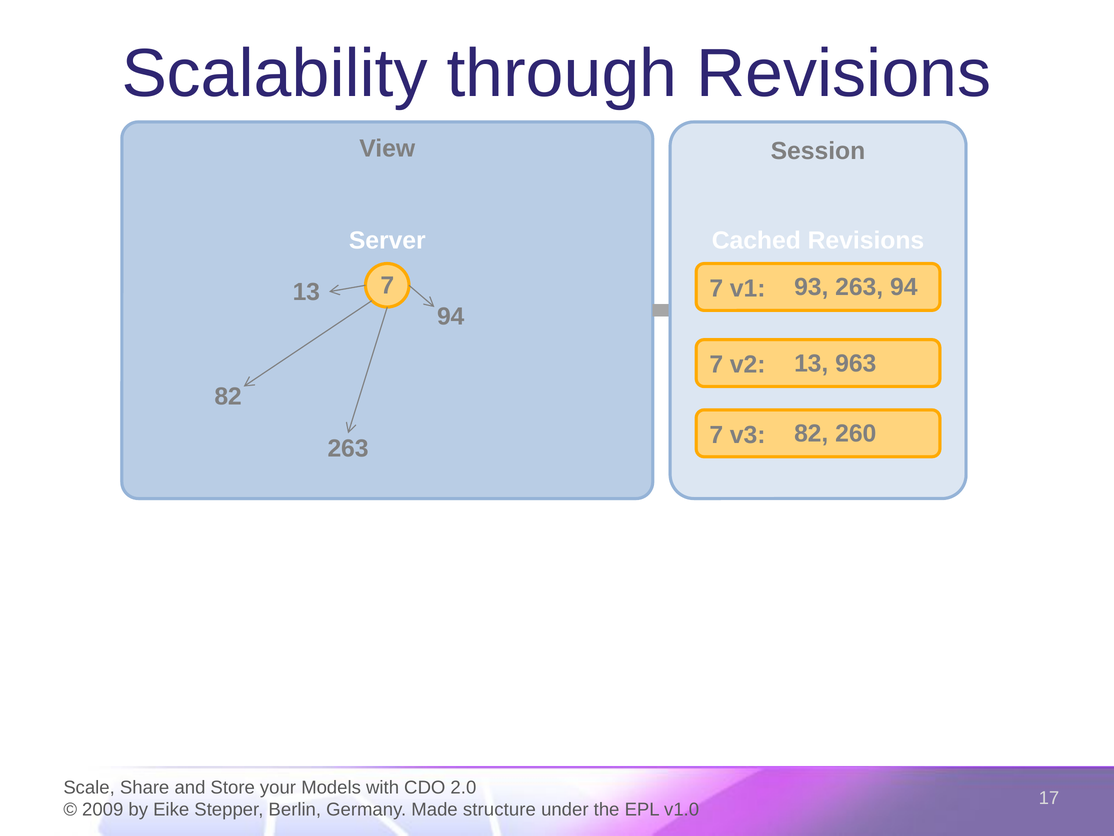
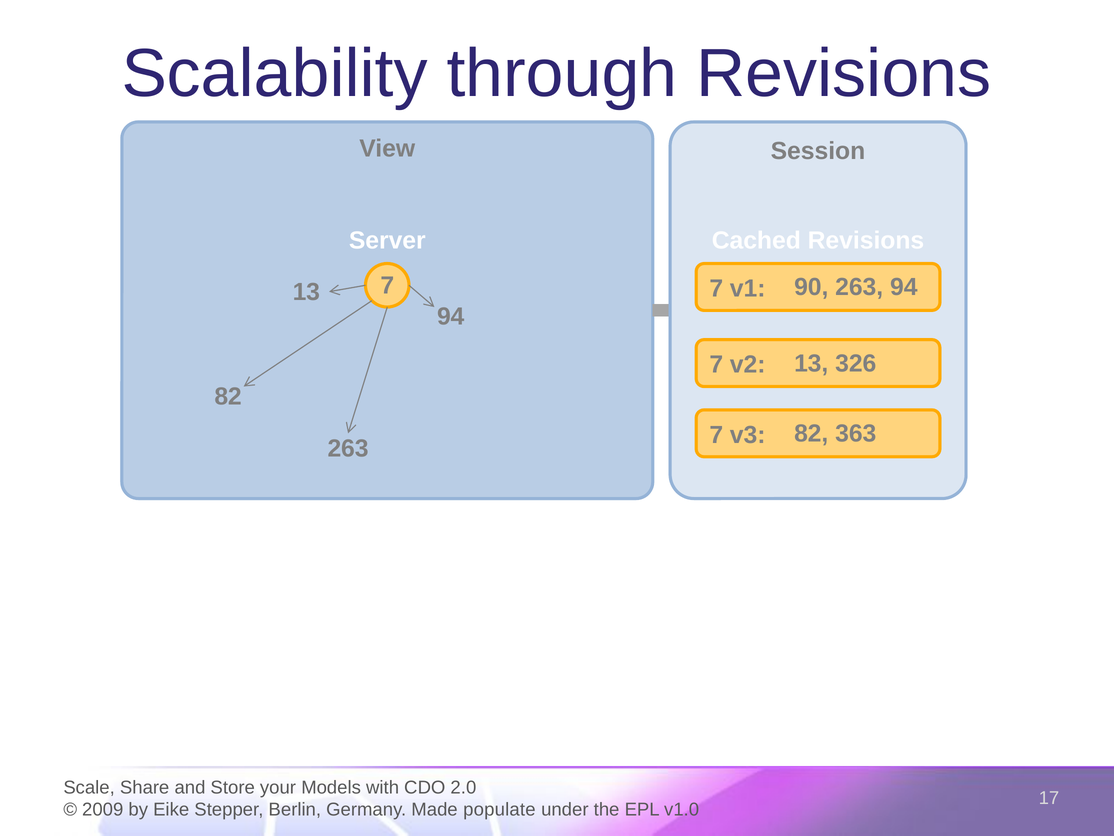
93: 93 -> 90 (811, 287)
963: 963 -> 326 (856, 363)
260: 260 -> 363 (856, 433)
structure: structure -> populate (499, 809)
